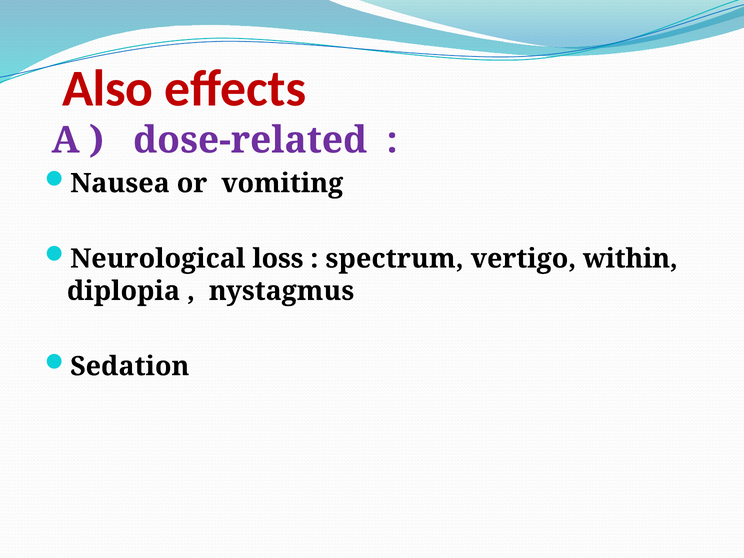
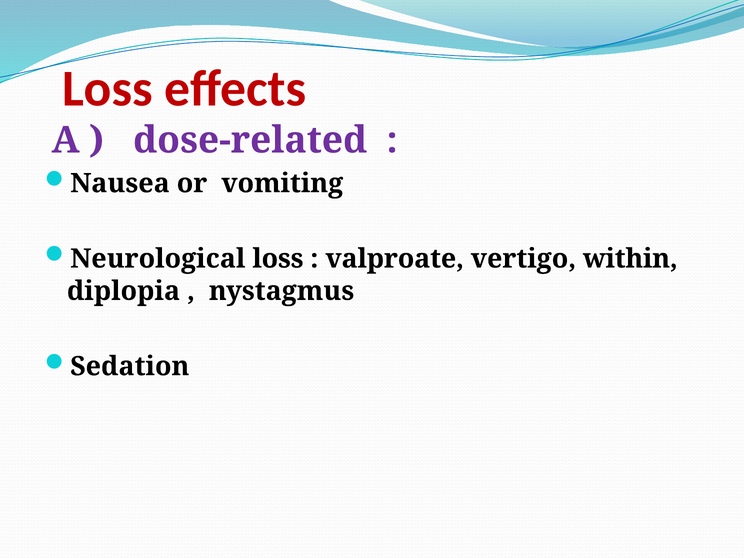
Also: Also -> Loss (107, 89)
spectrum: spectrum -> valproate (395, 259)
